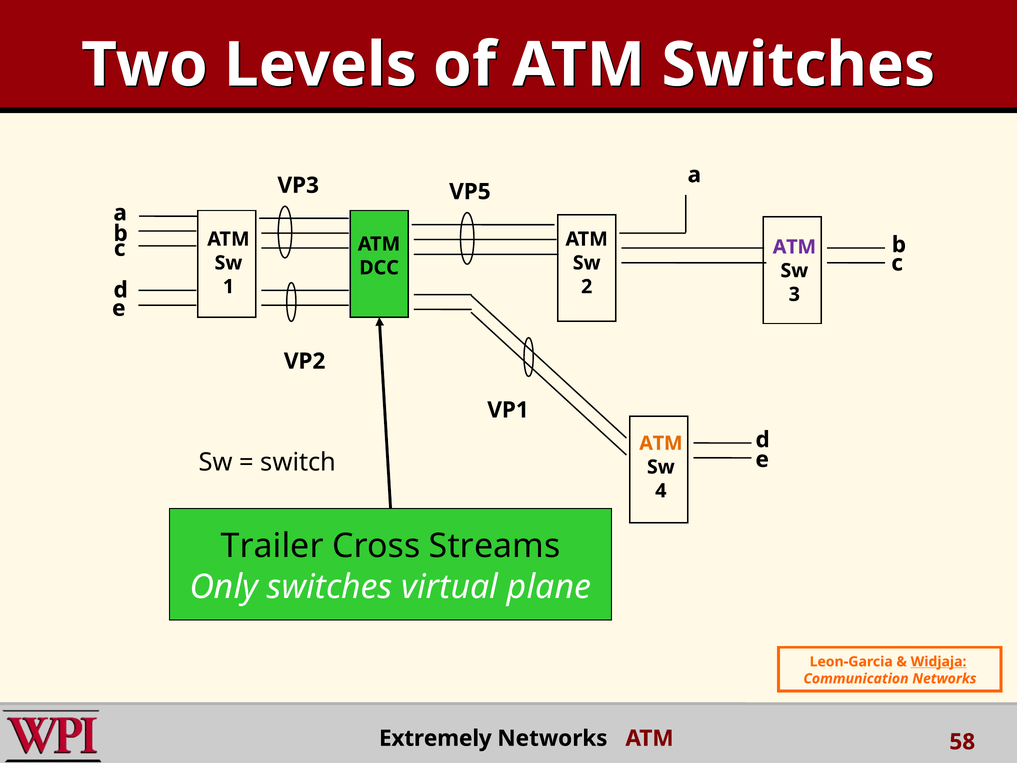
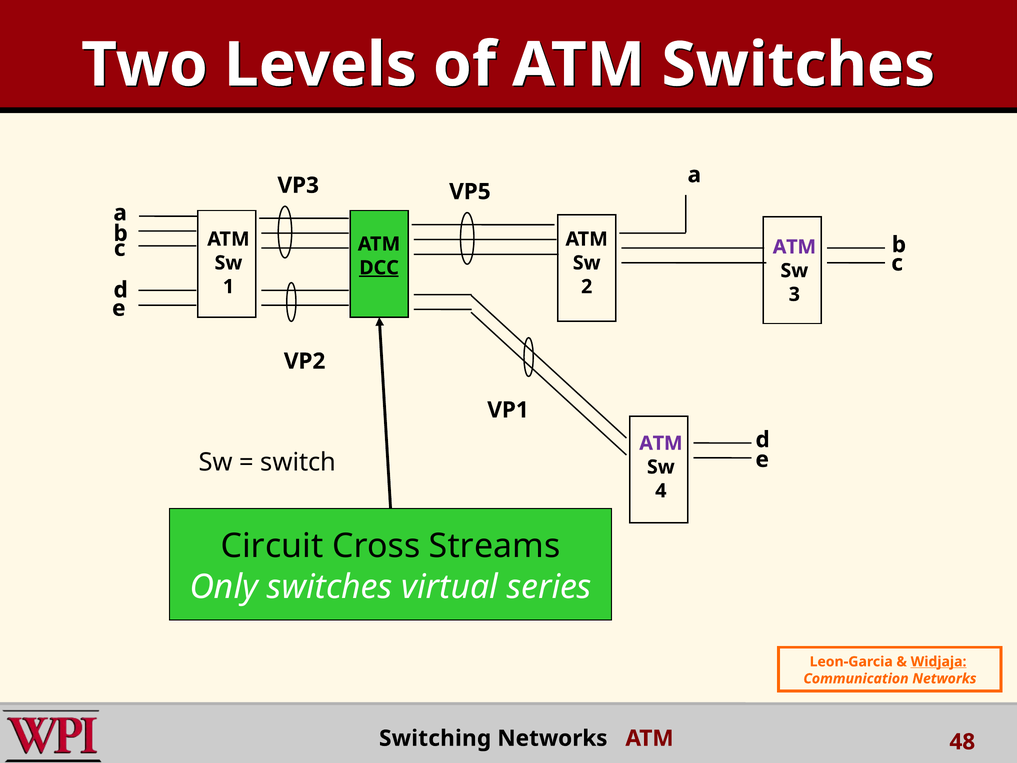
DCC underline: none -> present (379, 268)
ATM colour: orange -> purple (661, 443)
Trailer: Trailer -> Circuit (272, 546)
plane: plane -> series (549, 587)
Extremely: Extremely -> Switching (435, 738)
58: 58 -> 48 (962, 742)
